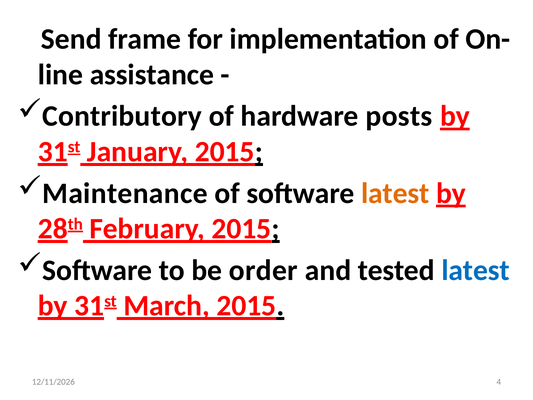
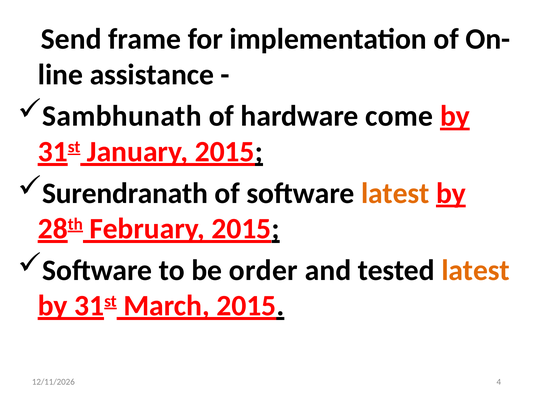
Contributory: Contributory -> Sambhunath (122, 116)
posts: posts -> come (399, 116)
Maintenance: Maintenance -> Surendranath (125, 193)
latest colour: blue -> orange (476, 270)
